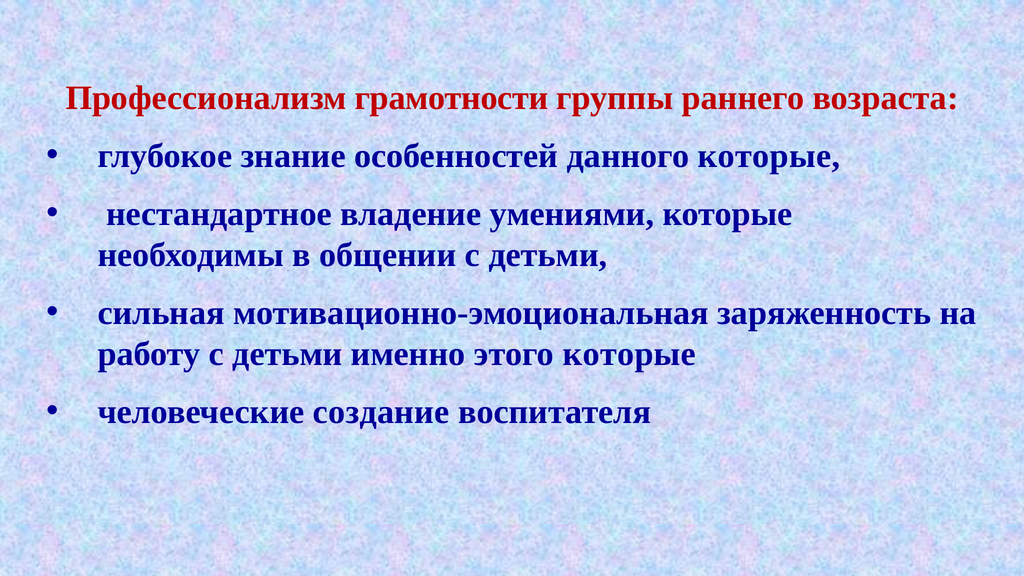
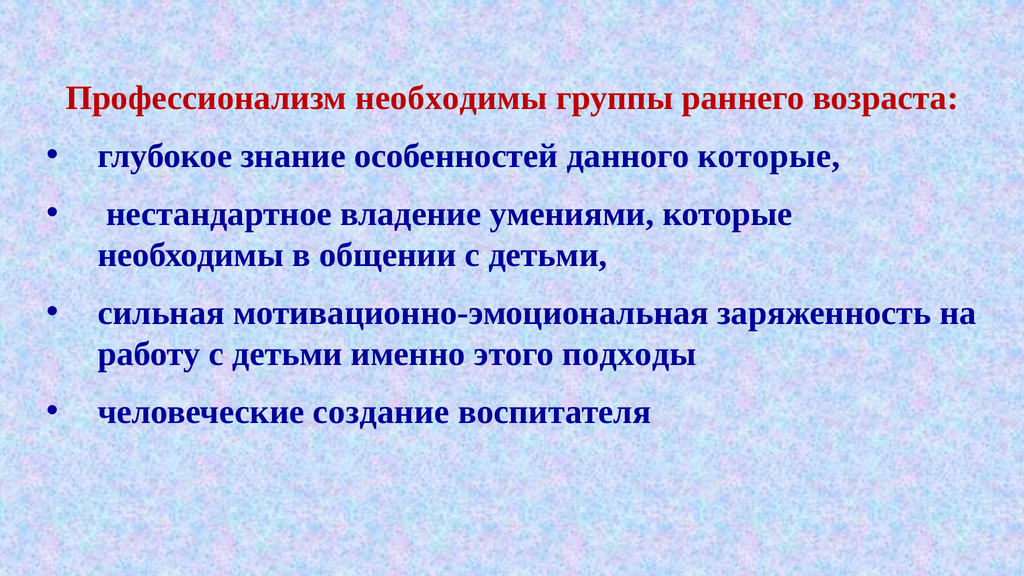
Профессионализм грамотности: грамотности -> необходимы (451, 98)
этого которые: которые -> подходы (629, 354)
